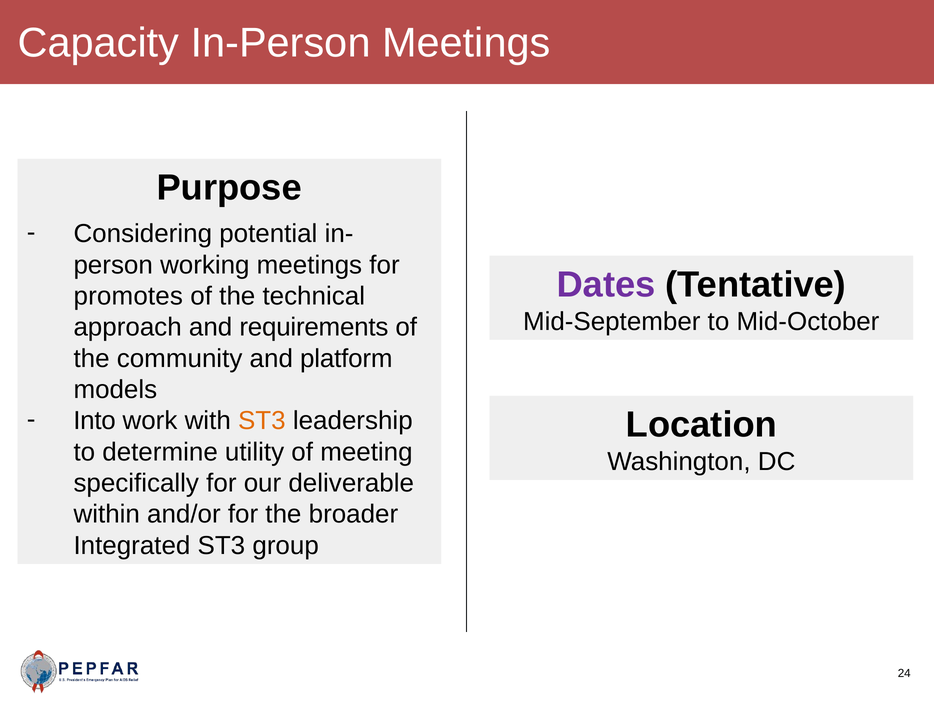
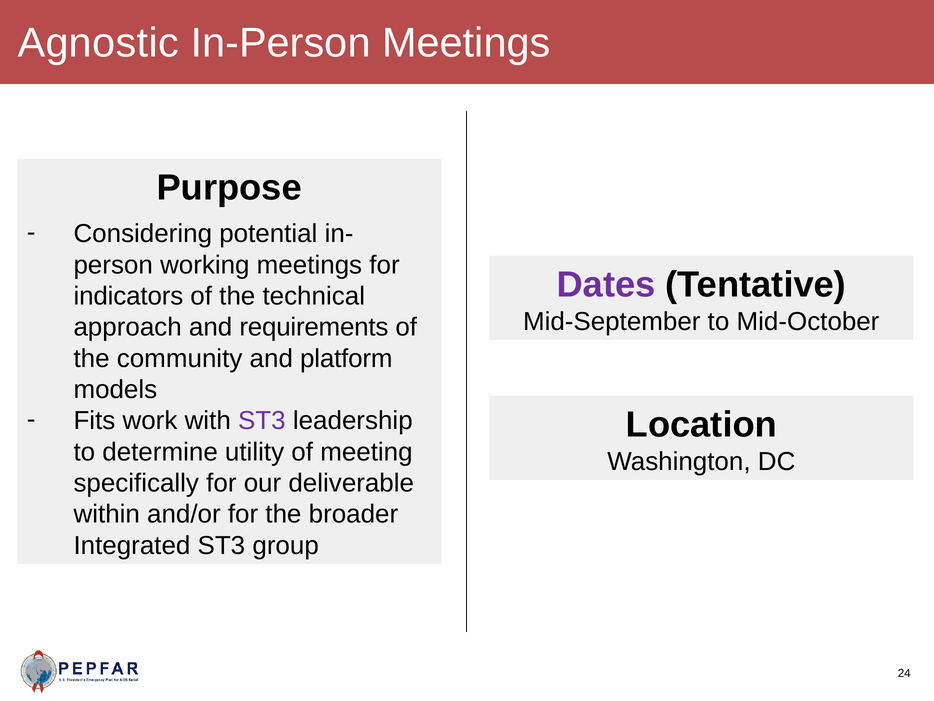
Capacity: Capacity -> Agnostic (98, 43)
promotes: promotes -> indicators (128, 296)
Into: Into -> Fits (94, 421)
ST3 colour: orange -> purple (262, 421)
